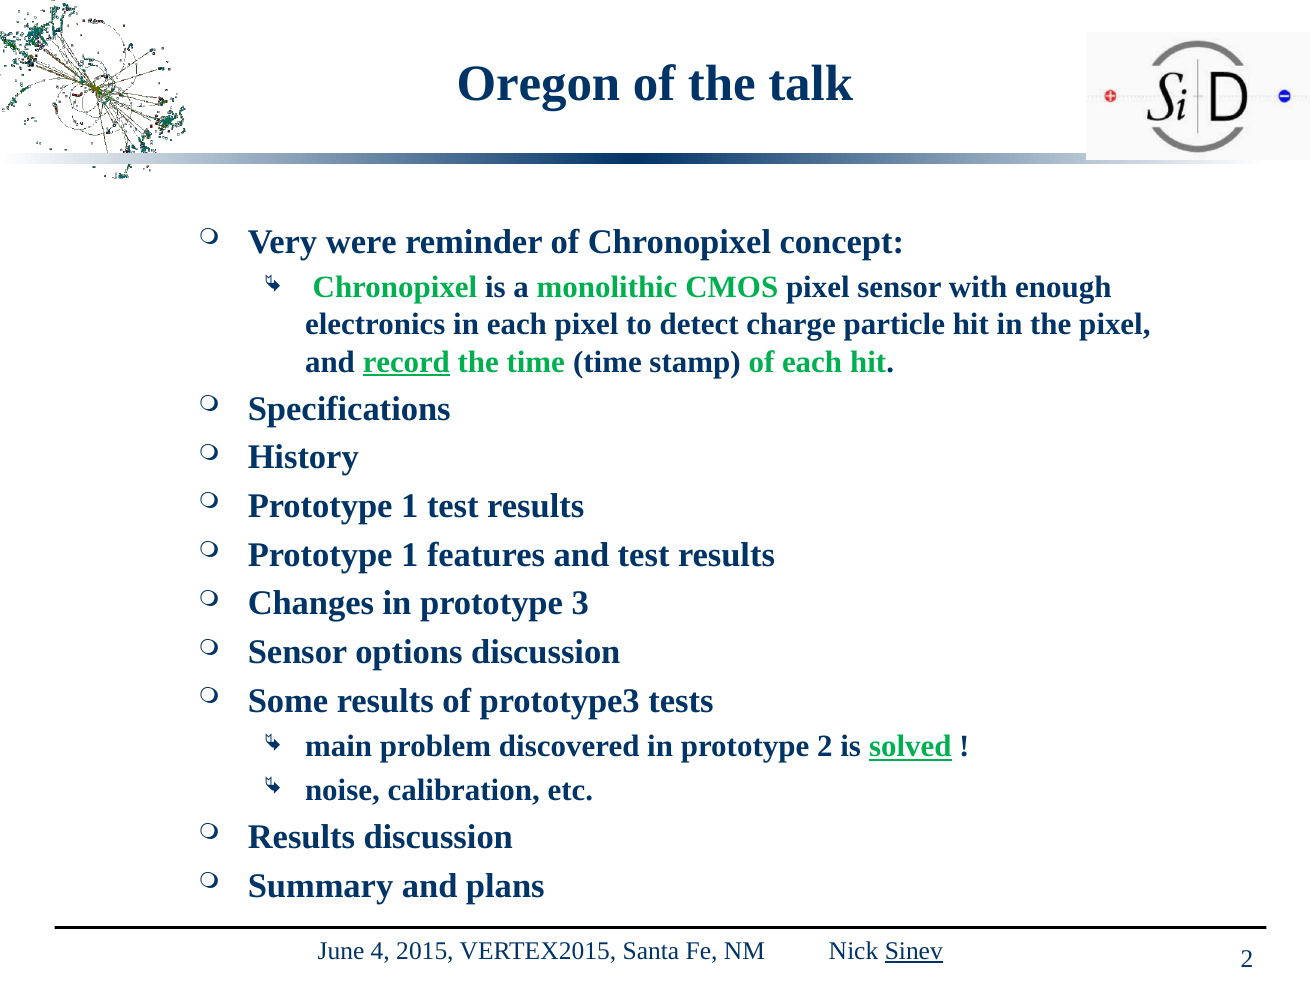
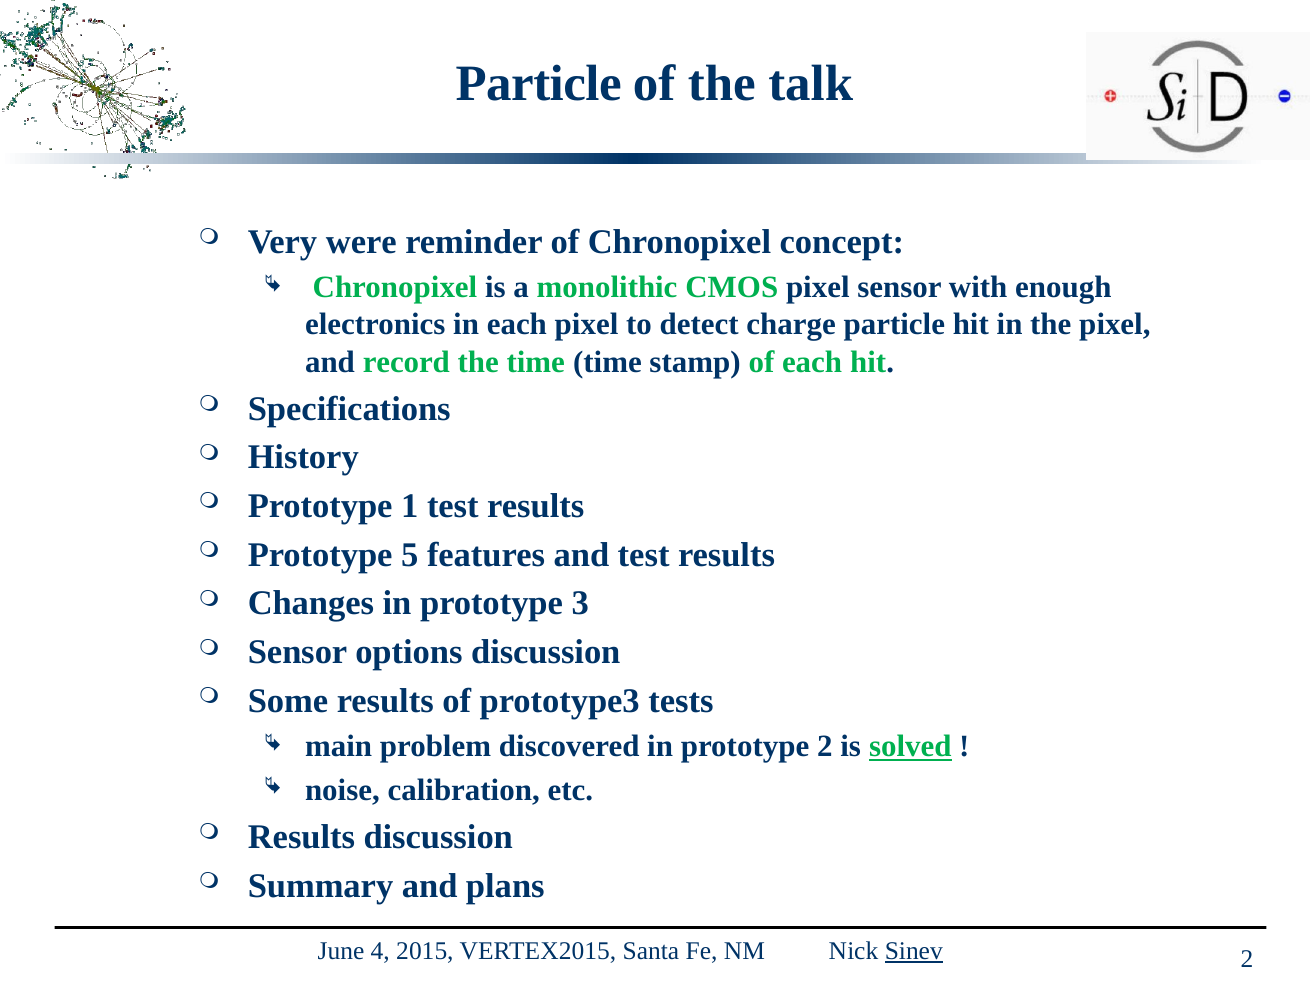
Oregon: Oregon -> Particle (539, 84)
record underline: present -> none (406, 362)
1: 1 -> 5 (410, 555)
